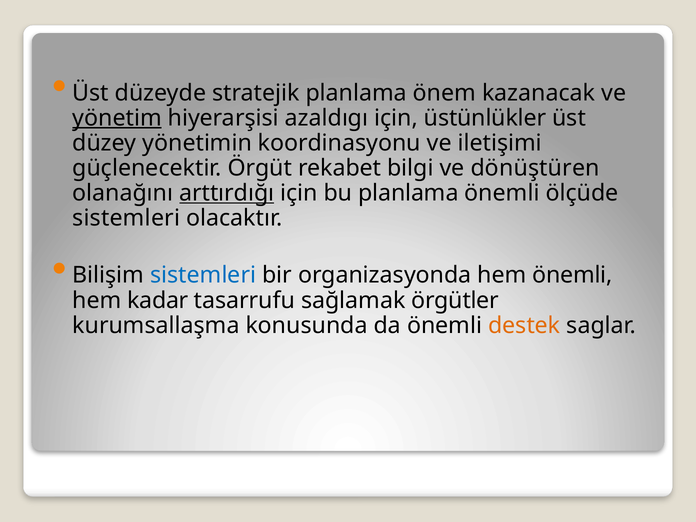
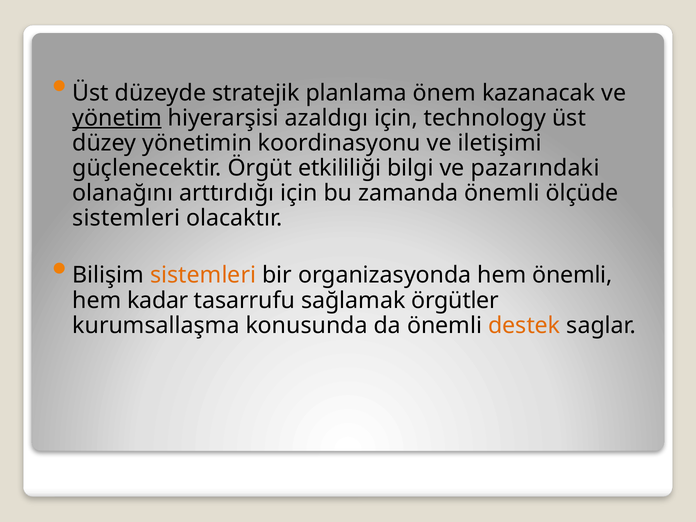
üstünlükler: üstünlükler -> technology (485, 118)
rekabet: rekabet -> etkililiği (340, 168)
dönüştüren: dönüştüren -> pazarındaki (535, 168)
arttırdığı underline: present -> none (227, 193)
bu planlama: planlama -> zamanda (408, 193)
sistemleri colour: blue -> orange (203, 275)
